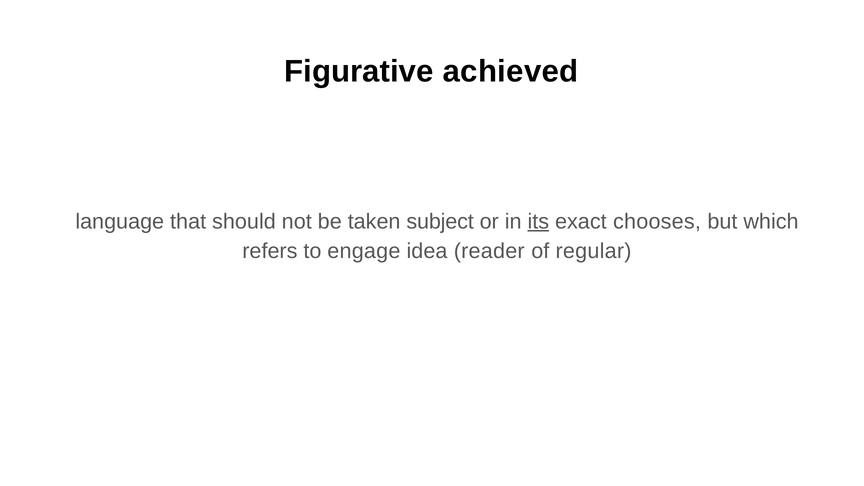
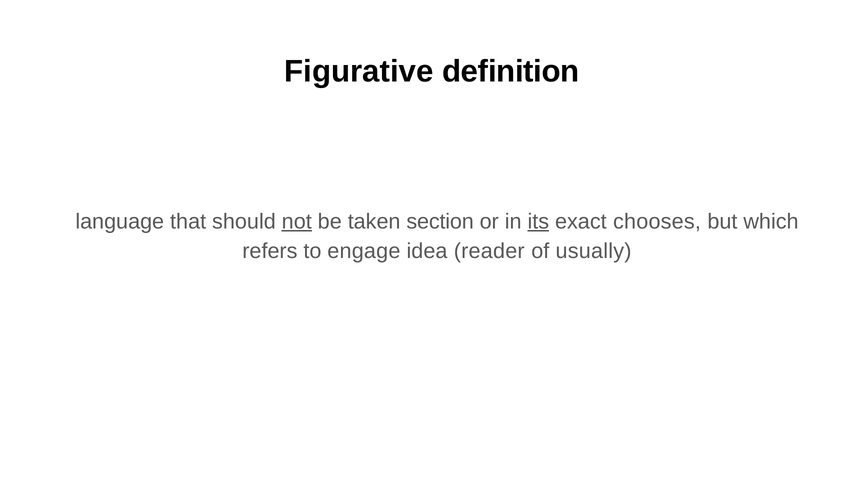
achieved: achieved -> definition (511, 72)
not underline: none -> present (297, 221)
subject: subject -> section (440, 221)
regular: regular -> usually (594, 251)
